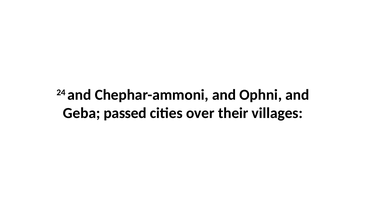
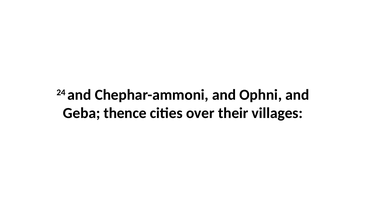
passed: passed -> thence (125, 113)
